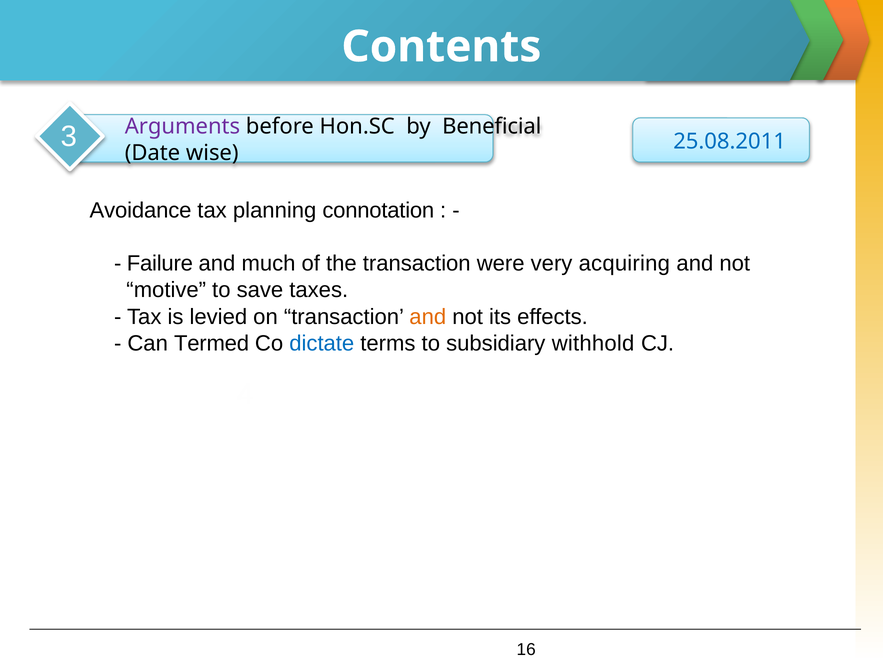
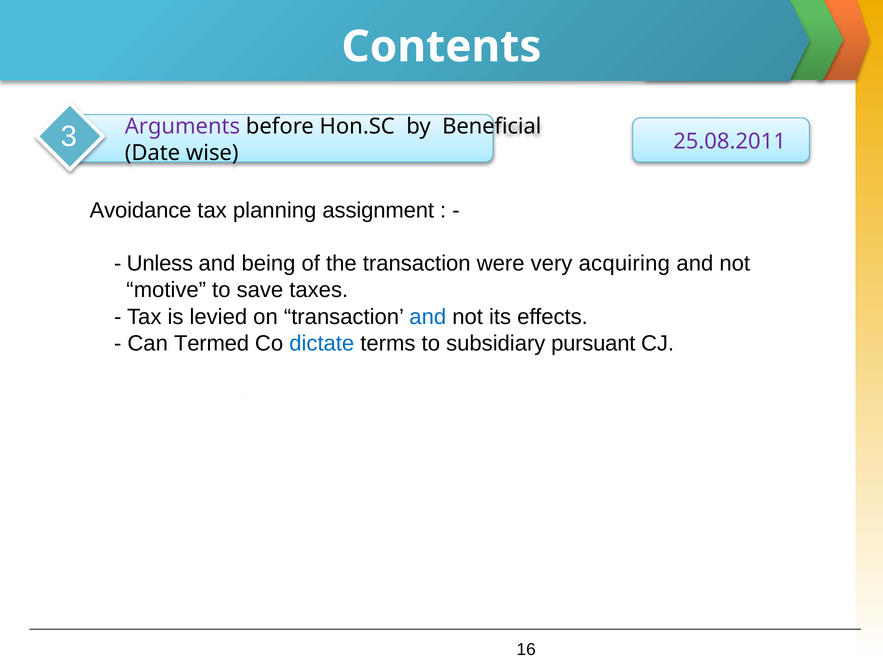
25.08.2011 colour: blue -> purple (730, 141)
connotation: connotation -> assignment (378, 210)
Failure: Failure -> Unless (160, 263)
much: much -> being (268, 263)
and colour: orange -> blue (428, 316)
withhold: withhold -> pursuant (593, 343)
